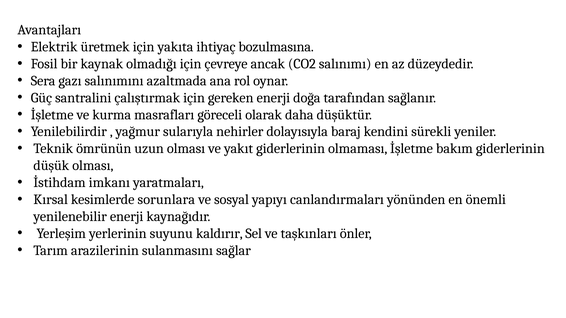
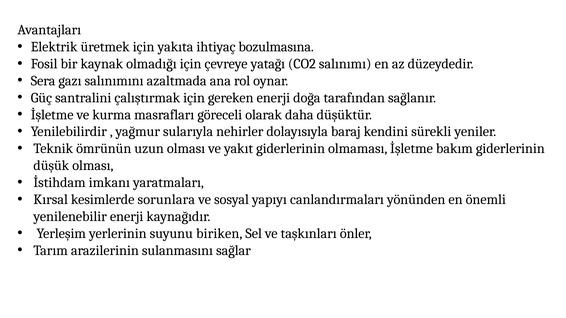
ancak: ancak -> yatağı (268, 64)
kaldırır: kaldırır -> biriken (219, 234)
